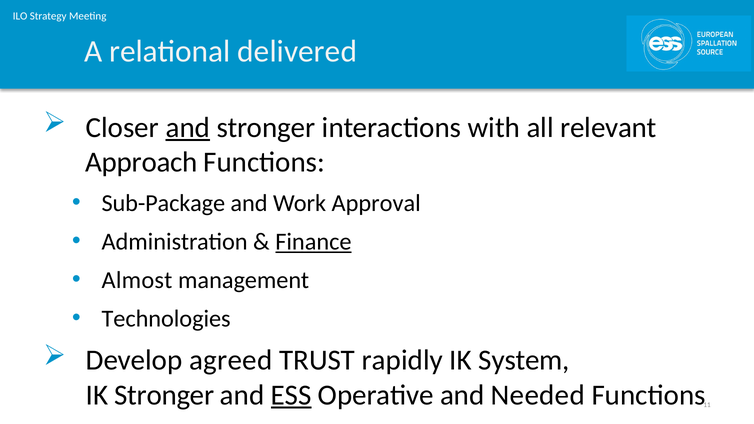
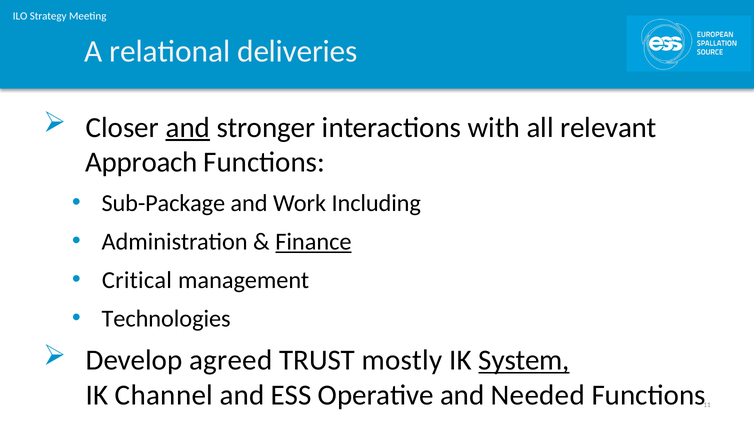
delivered: delivered -> deliveries (297, 51)
Approval: Approval -> Including (376, 203)
Almost: Almost -> Critical (137, 280)
rapidly: rapidly -> mostly (402, 360)
System underline: none -> present (524, 360)
IK Stronger: Stronger -> Channel (164, 395)
ESS underline: present -> none (291, 395)
